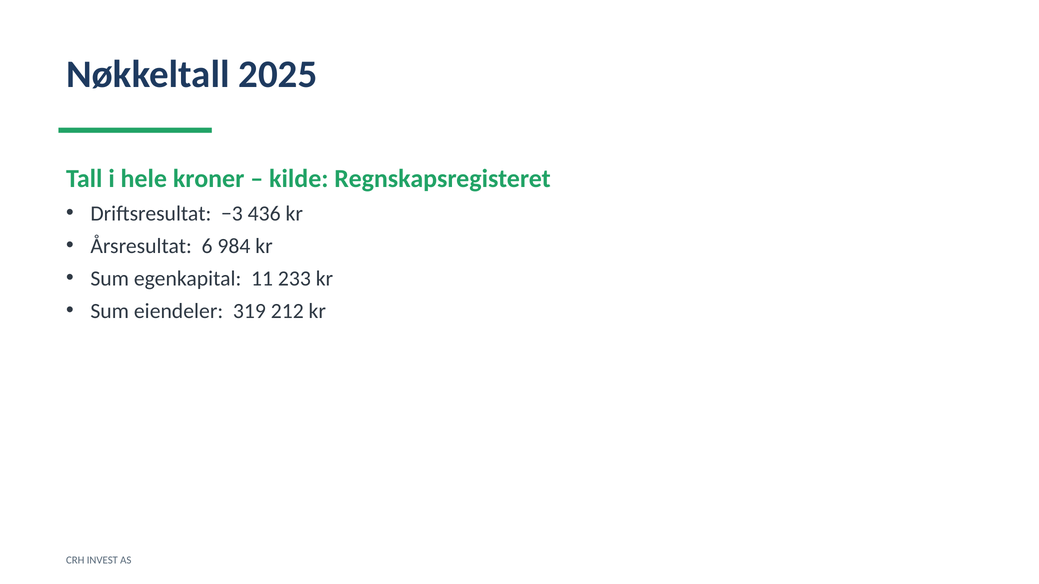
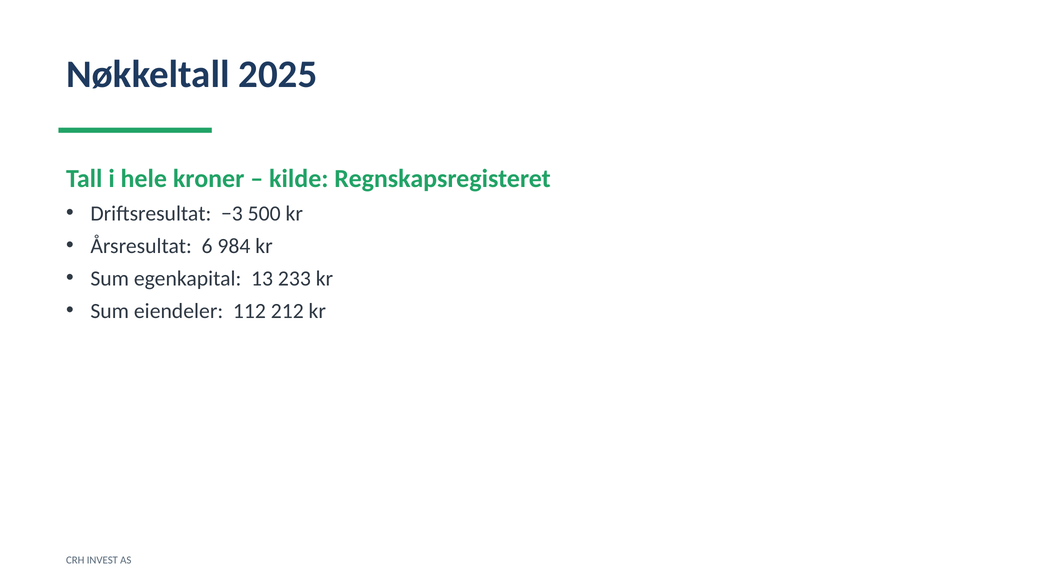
436: 436 -> 500 (264, 214)
11: 11 -> 13 (262, 279)
319: 319 -> 112 (249, 311)
